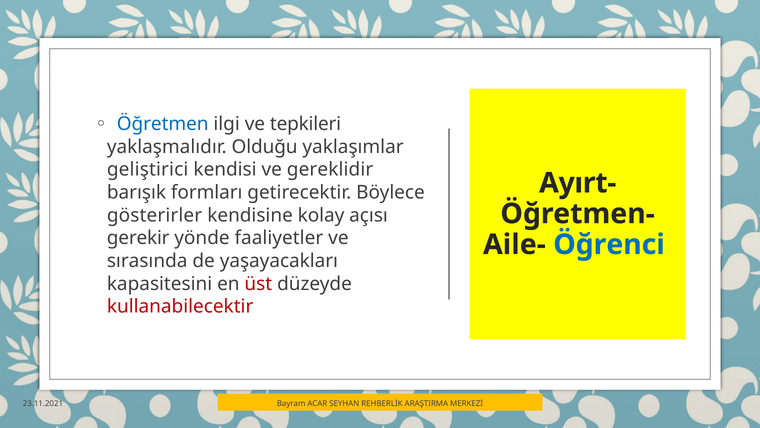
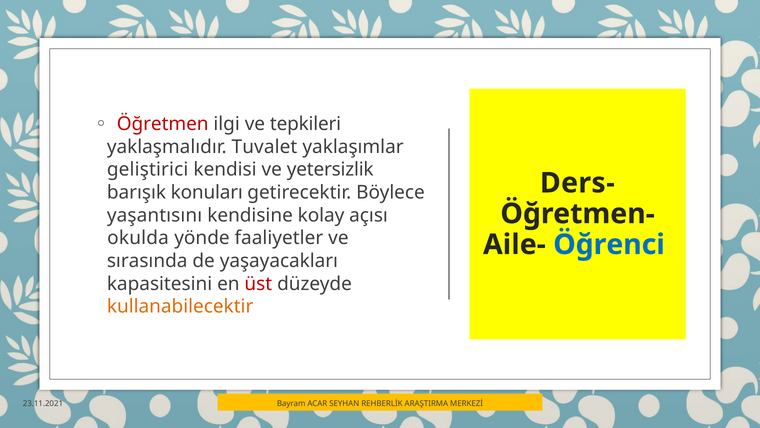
Öğretmen colour: blue -> red (163, 124)
Olduğu: Olduğu -> Tuvalet (264, 147)
gereklidir: gereklidir -> yetersizlik (330, 169)
Ayırt-: Ayırt- -> Ders- (577, 183)
formları: formları -> konuları (207, 192)
gösterirler: gösterirler -> yaşantısını (155, 215)
gerekir: gerekir -> okulda (138, 238)
kullanabilecektir colour: red -> orange (180, 306)
